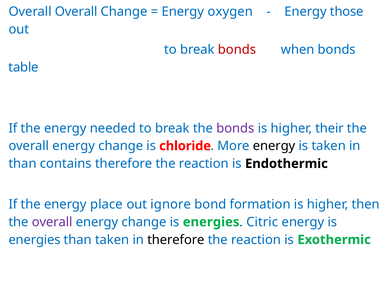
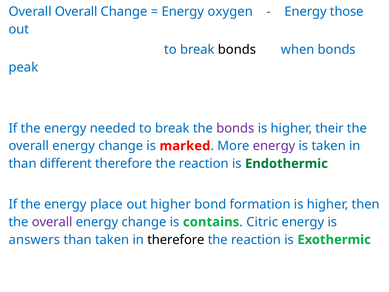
bonds colour: red -> black (237, 50)
table: table -> peak (23, 67)
chloride: chloride -> marked (185, 146)
energy colour: black -> purple (274, 146)
contains: contains -> different (66, 164)
Endothermic colour: black -> green (286, 164)
out ignore: ignore -> higher (171, 204)
change is energies: energies -> contains (211, 222)
energies: energies -> answers (34, 240)
